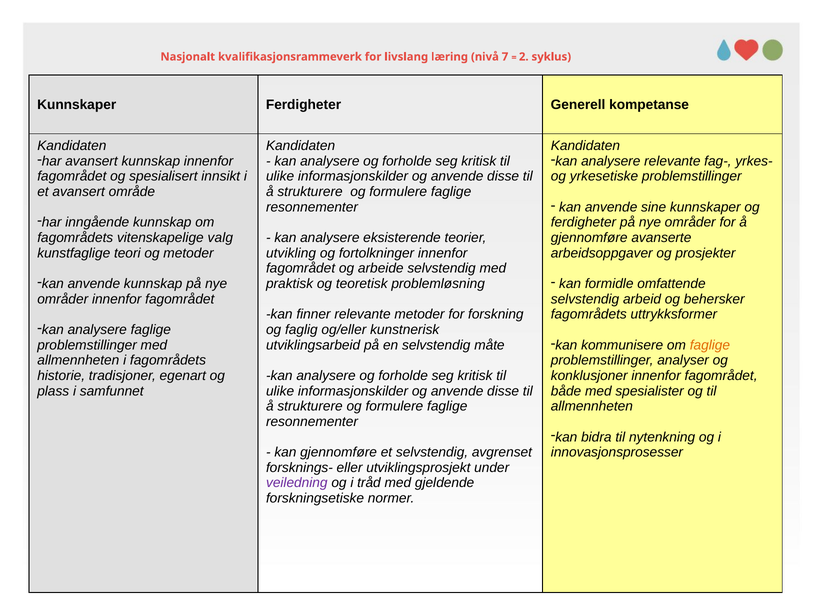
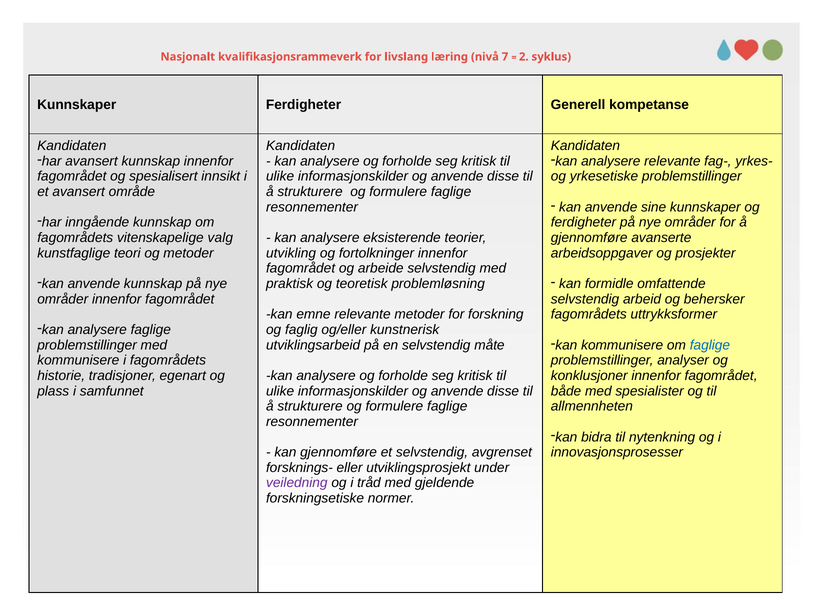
finner: finner -> emne (313, 315)
faglige colour: orange -> blue (710, 345)
allmennheten: allmennheten -> kommunisere (78, 361)
